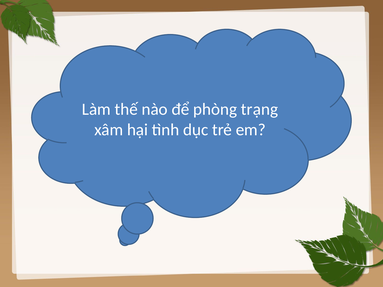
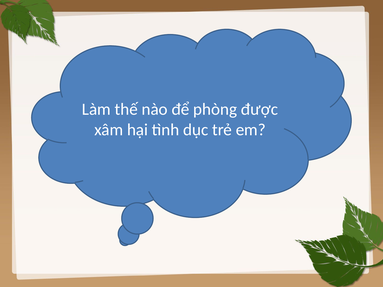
trạng: trạng -> được (260, 109)
